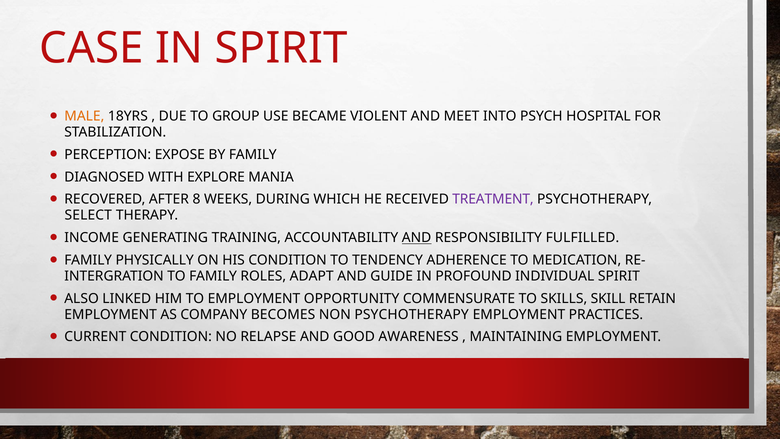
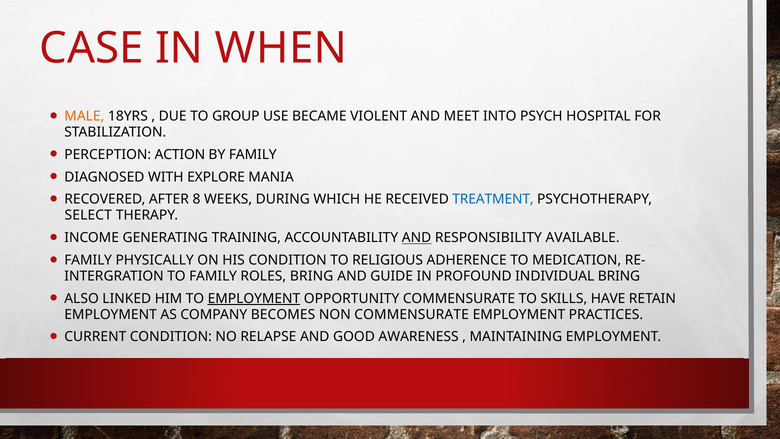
IN SPIRIT: SPIRIT -> WHEN (281, 48)
EXPOSE: EXPOSE -> ACTION (180, 154)
TREATMENT colour: purple -> blue (493, 199)
FULFILLED: FULFILLED -> AVAILABLE (583, 238)
TENDENCY: TENDENCY -> RELIGIOUS (388, 260)
ROLES ADAPT: ADAPT -> BRING (312, 276)
INDIVIDUAL SPIRIT: SPIRIT -> BRING (619, 276)
EMPLOYMENT underline: none -> present (254, 298)
SKILL: SKILL -> HAVE (608, 298)
NON PSYCHOTHERAPY: PSYCHOTHERAPY -> COMMENSURATE (412, 314)
